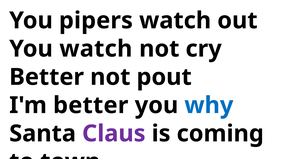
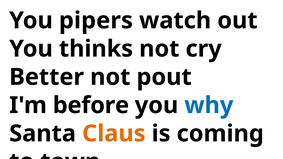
You watch: watch -> thinks (96, 49)
I'm better: better -> before (91, 105)
Claus colour: purple -> orange (114, 134)
